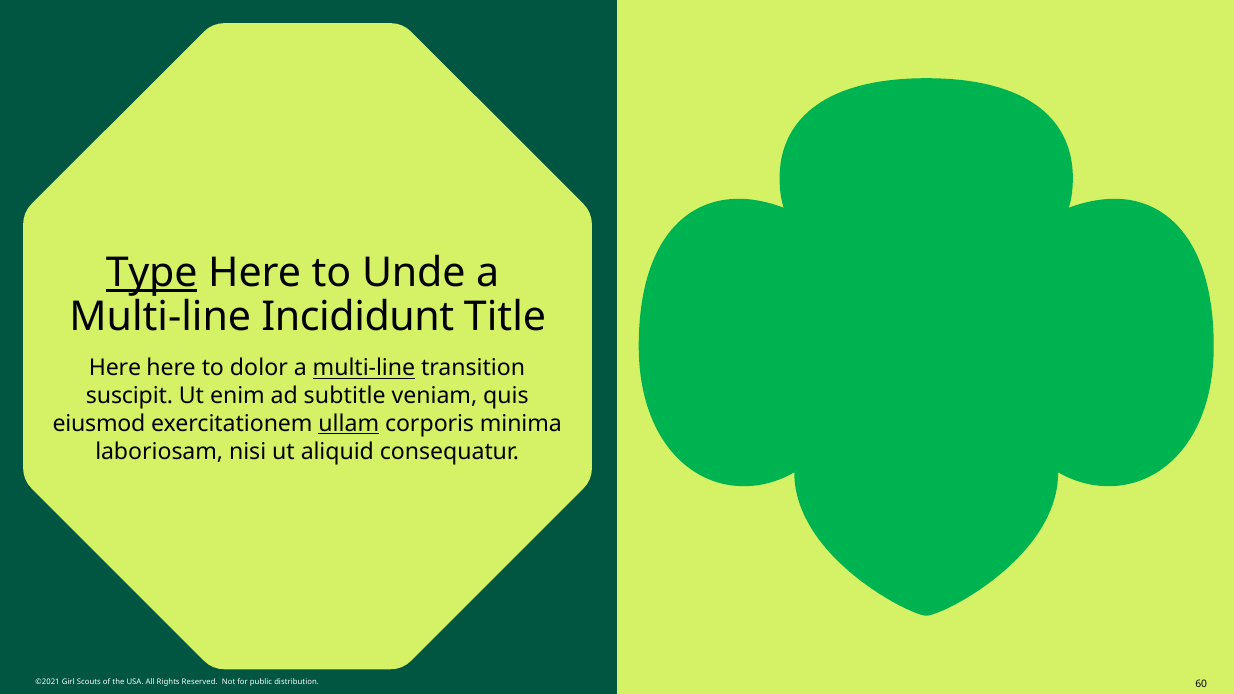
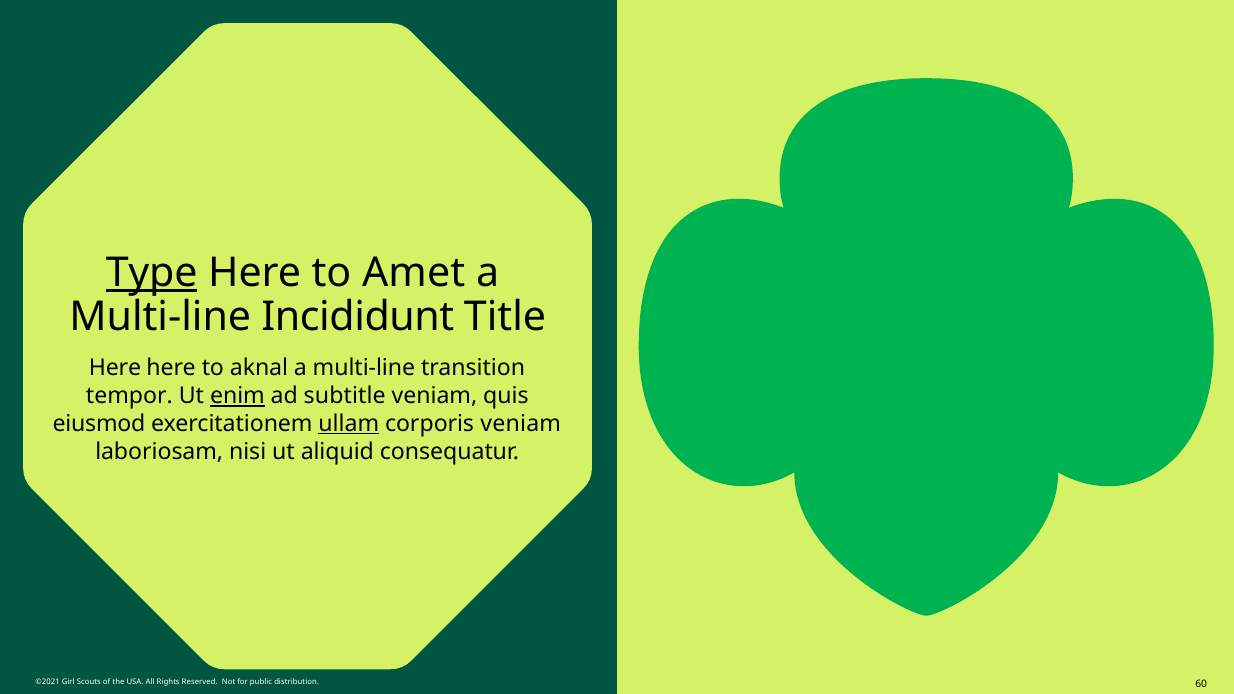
Unde: Unde -> Amet (414, 273)
dolor: dolor -> aknal (259, 368)
multi-line underline: present -> none (364, 368)
suscipit: suscipit -> tempor (129, 396)
enim underline: none -> present (237, 396)
corporis minima: minima -> veniam (521, 424)
